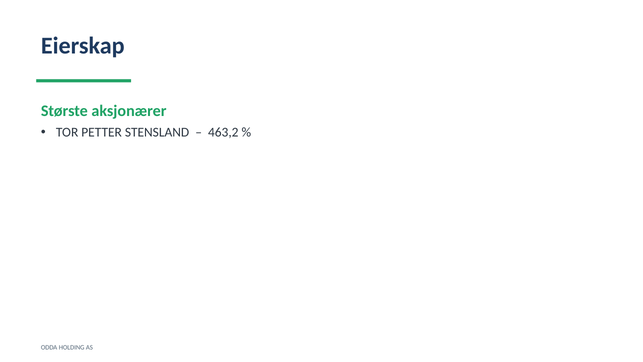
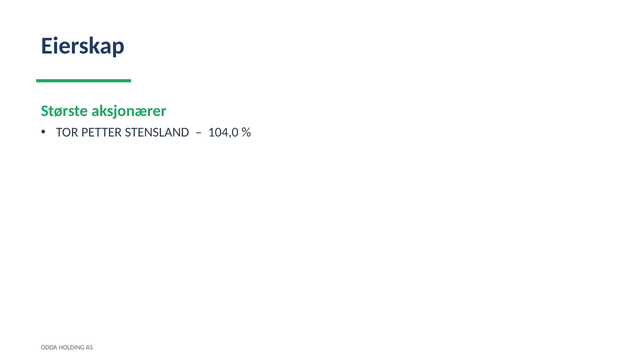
463,2: 463,2 -> 104,0 (223, 132)
